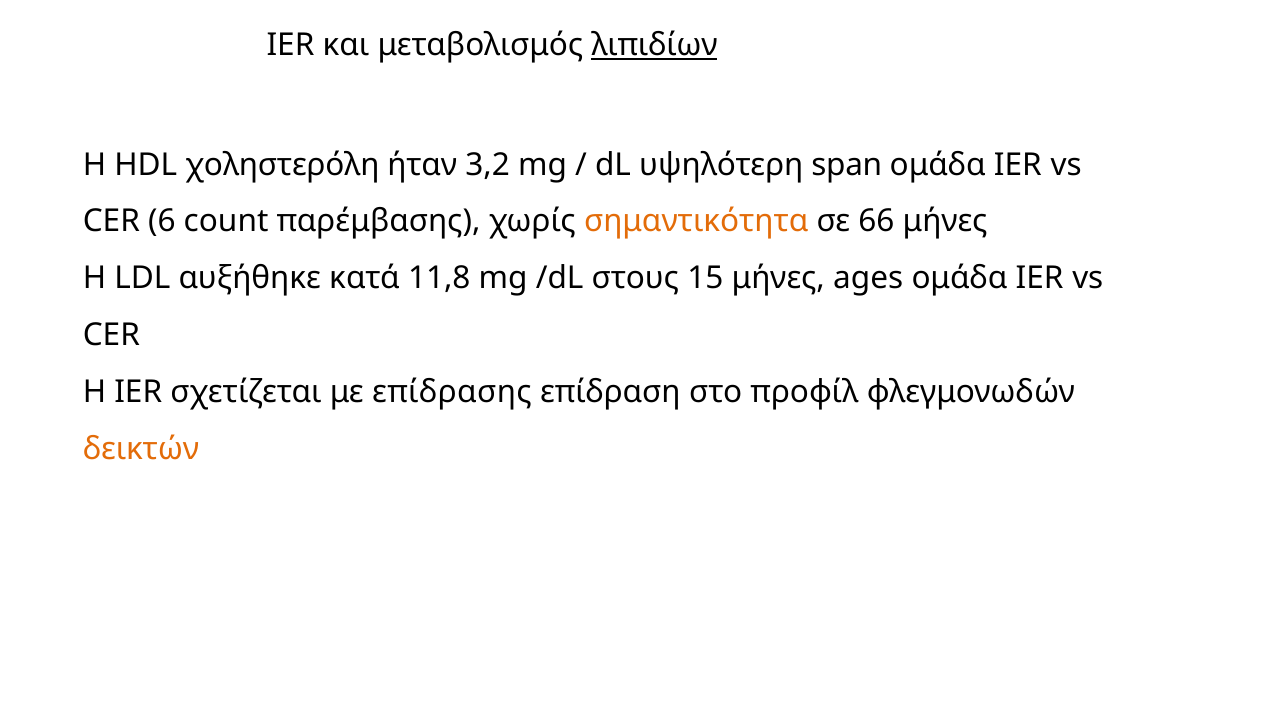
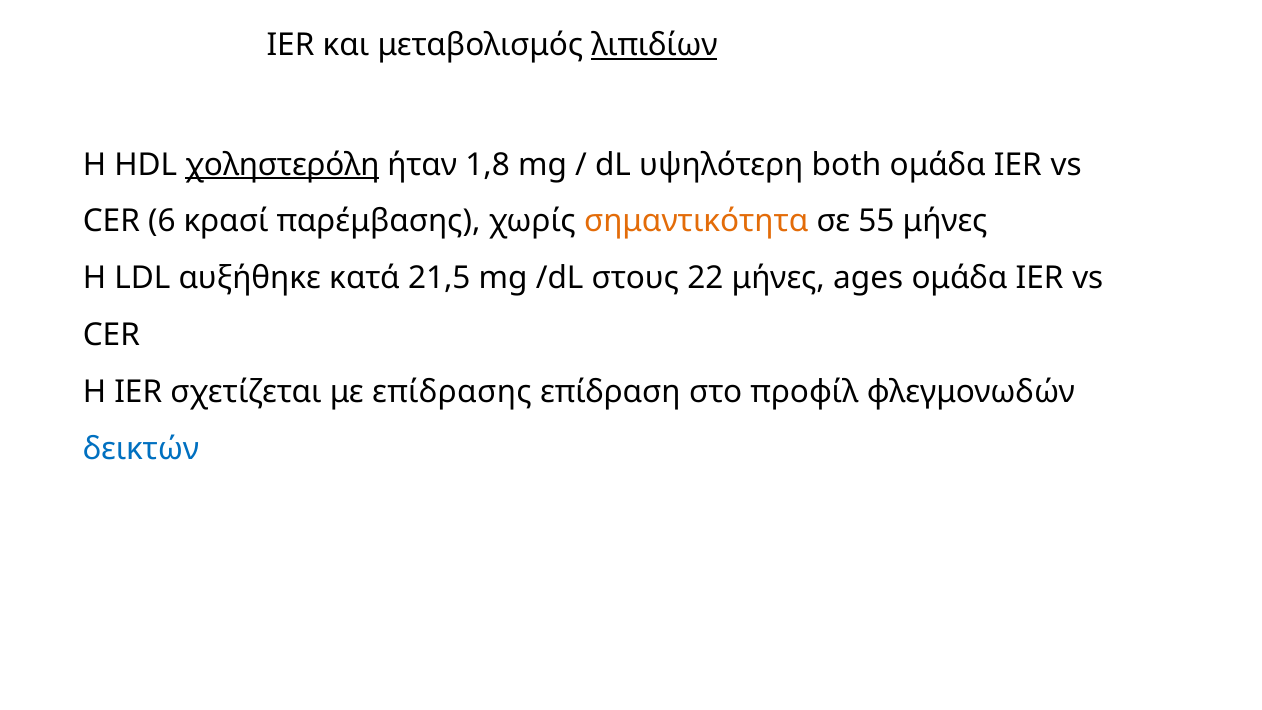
χοληστερόλη underline: none -> present (282, 165)
3,2: 3,2 -> 1,8 (488, 165)
span: span -> both (847, 165)
count: count -> κρασί (226, 221)
66: 66 -> 55 (876, 221)
11,8: 11,8 -> 21,5 (439, 278)
15: 15 -> 22 (705, 278)
δεικτών colour: orange -> blue (141, 449)
